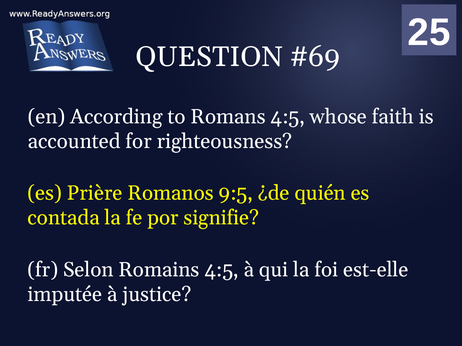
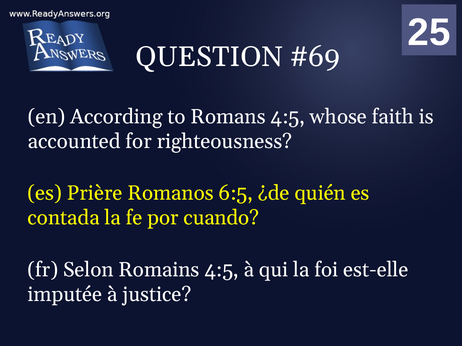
9:5: 9:5 -> 6:5 (236, 194)
signifie: signifie -> cuando (221, 218)
